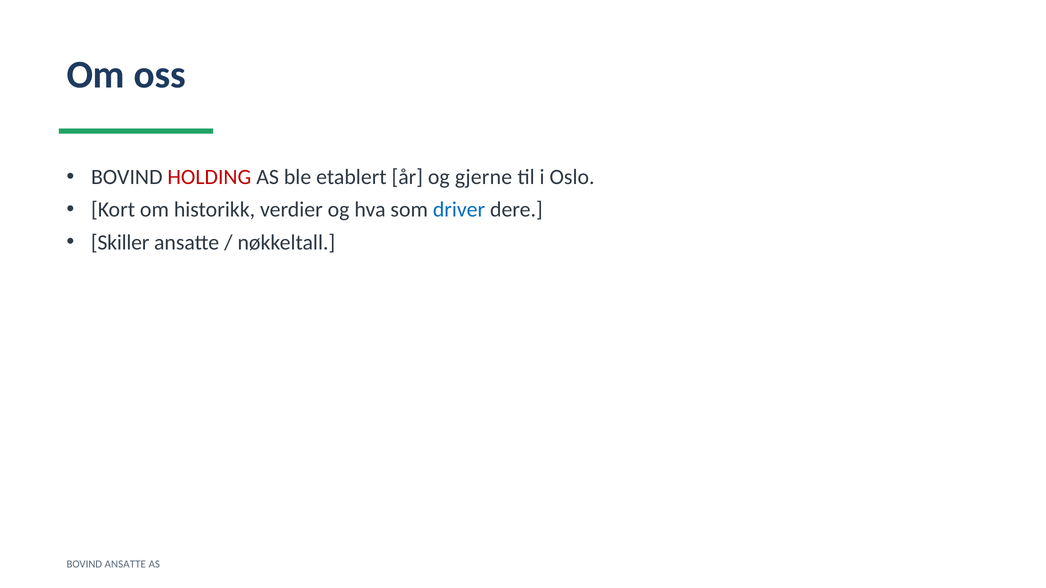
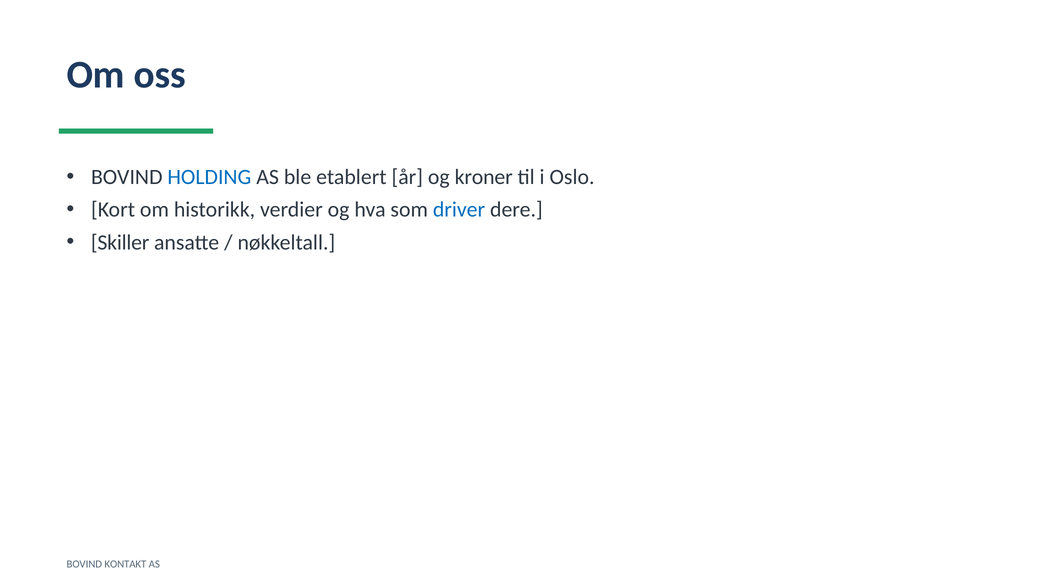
HOLDING colour: red -> blue (209, 177)
gjerne: gjerne -> kroner (484, 177)
BOVIND ANSATTE: ANSATTE -> KONTAKT (125, 565)
